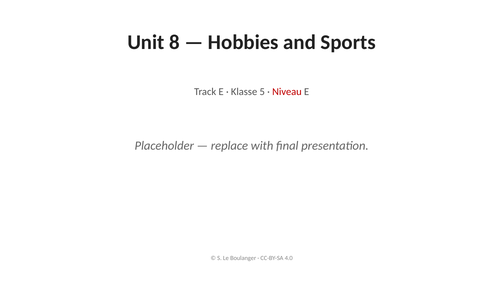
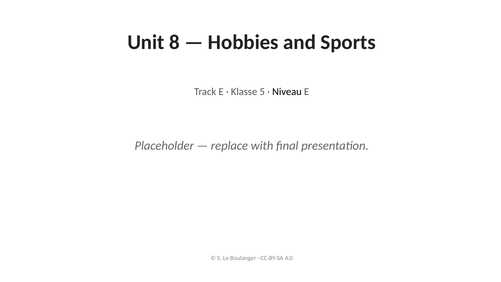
Niveau colour: red -> black (287, 92)
